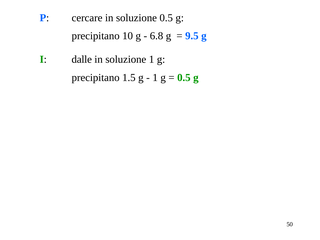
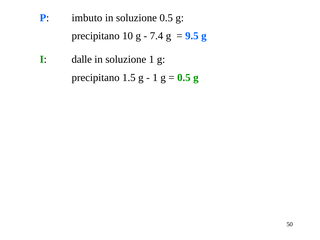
cercare: cercare -> imbuto (87, 18)
6.8: 6.8 -> 7.4 (156, 36)
